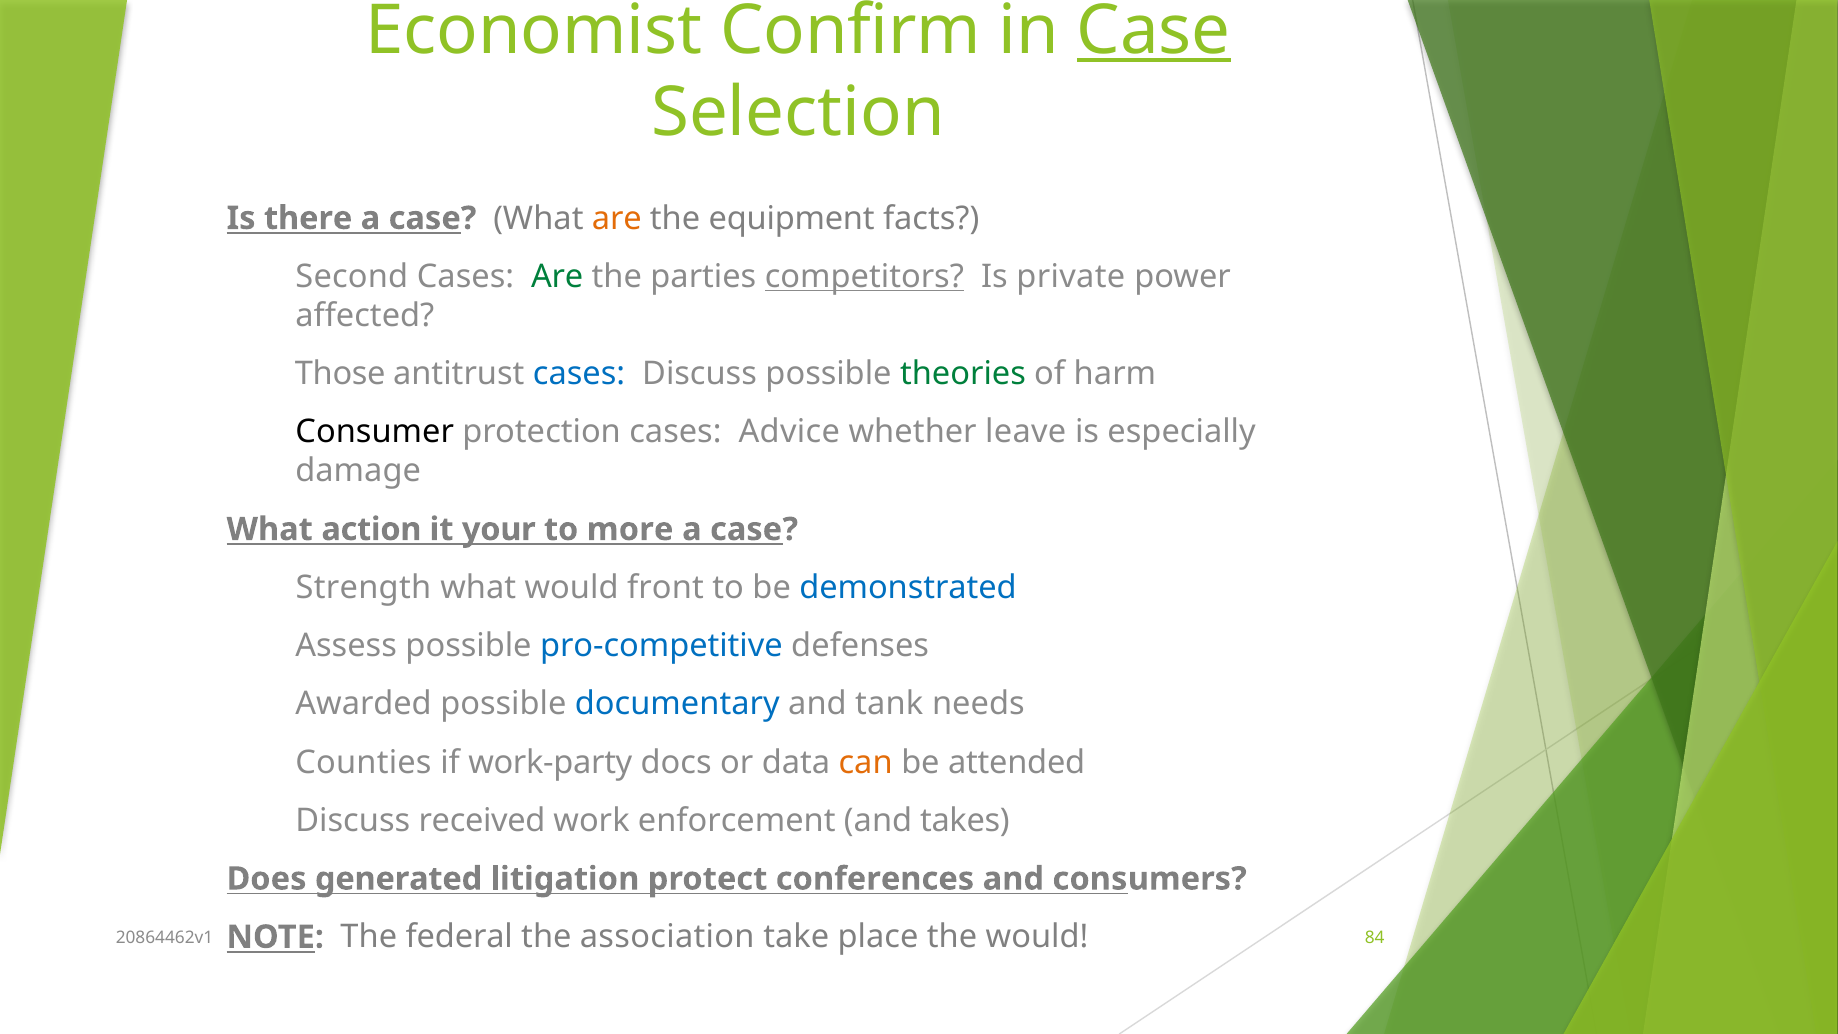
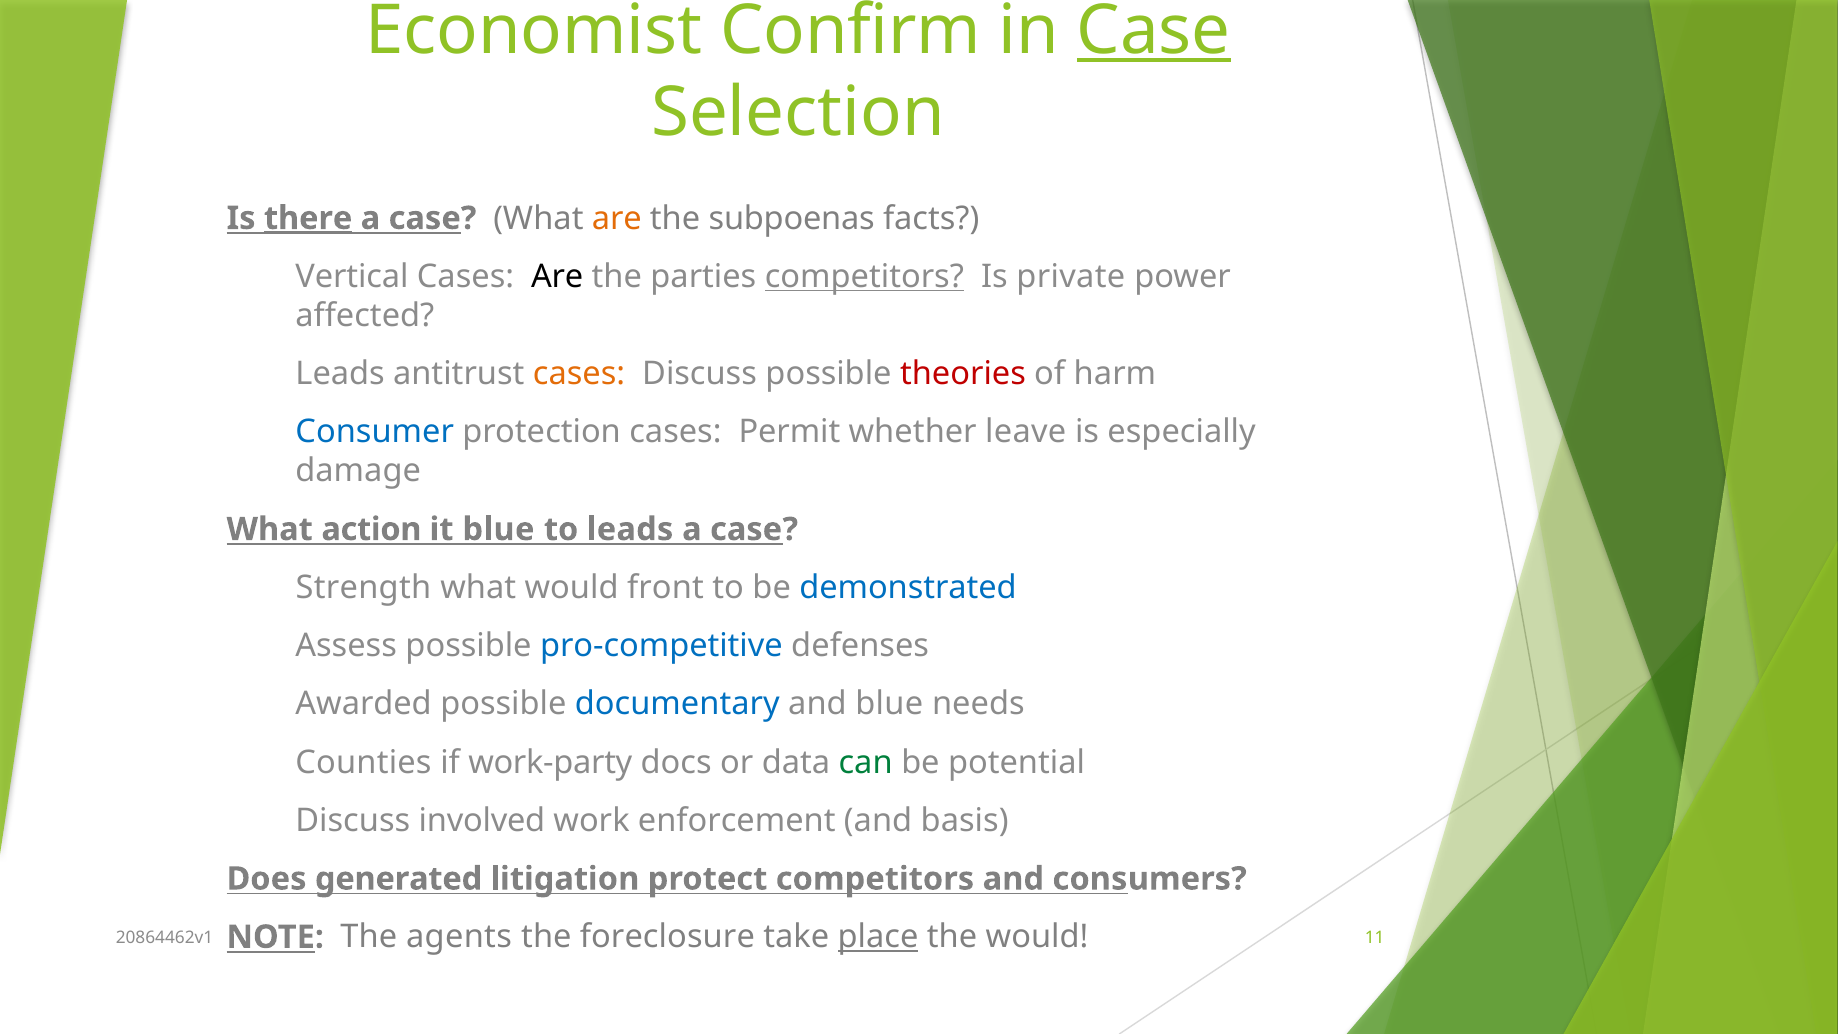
there underline: none -> present (308, 218)
equipment: equipment -> subpoenas (792, 218)
Second: Second -> Vertical (352, 276)
Are colour: green -> black (557, 276)
Those: Those -> Leads (340, 374)
cases colour: blue -> orange (579, 374)
theories colour: green -> red (963, 374)
Consumer colour: black -> blue (375, 432)
Advice: Advice -> Permit (789, 432)
it your: your -> blue (498, 529)
to more: more -> leads (630, 529)
and tank: tank -> blue (889, 704)
can colour: orange -> green (866, 762)
attended: attended -> potential (1017, 762)
received: received -> involved (482, 820)
takes: takes -> basis (965, 820)
protect conferences: conferences -> competitors (875, 879)
federal: federal -> agents (459, 937)
association: association -> foreclosure (667, 937)
place underline: none -> present (878, 937)
84: 84 -> 11 (1375, 938)
